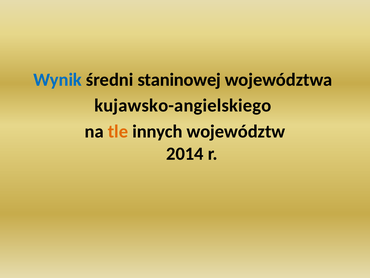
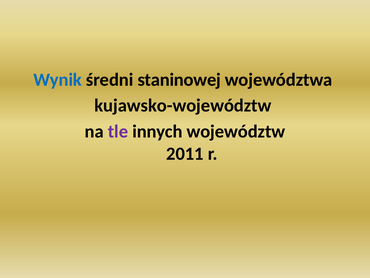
kujawsko-angielskiego: kujawsko-angielskiego -> kujawsko-województw (183, 105)
tle colour: orange -> purple (118, 131)
2014: 2014 -> 2011 (185, 154)
